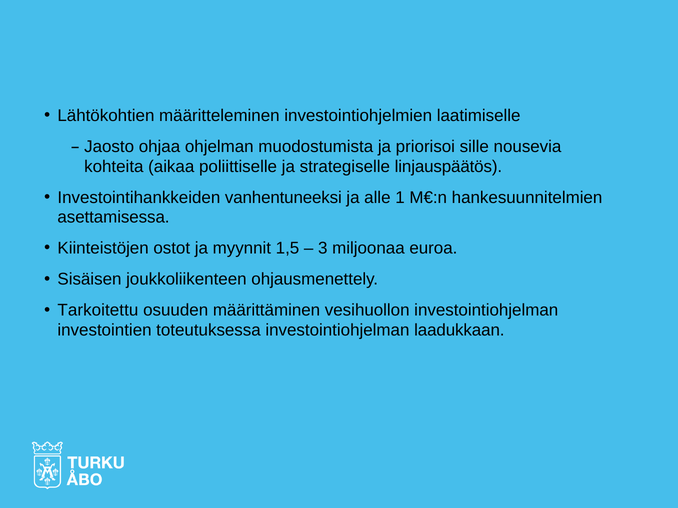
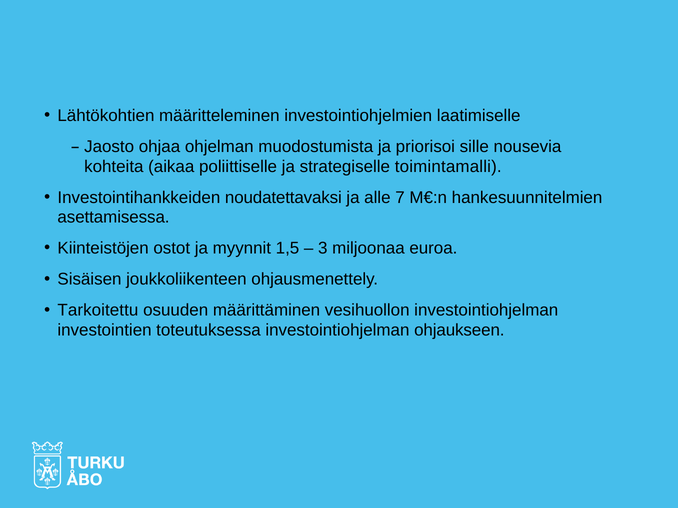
linjauspäätös: linjauspäätös -> toimintamalli (448, 167)
vanhentuneeksi: vanhentuneeksi -> noudatettavaksi (283, 198)
1: 1 -> 7 (400, 198)
laadukkaan: laadukkaan -> ohjaukseen (459, 330)
